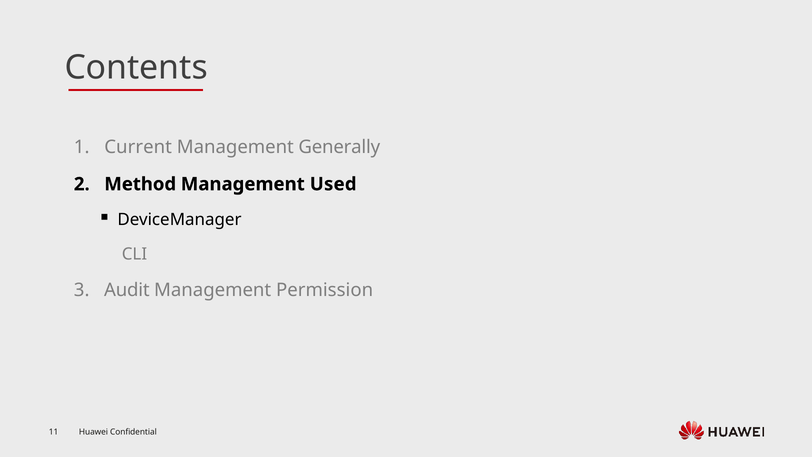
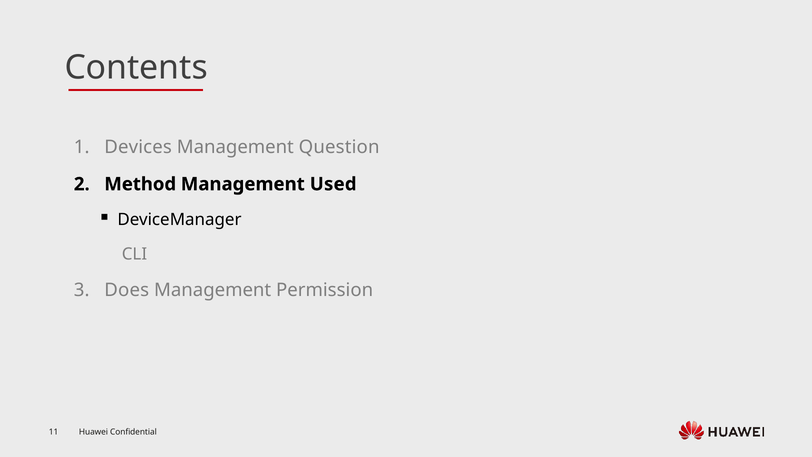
Current: Current -> Devices (138, 147)
Generally: Generally -> Question (339, 147)
Audit: Audit -> Does (127, 290)
